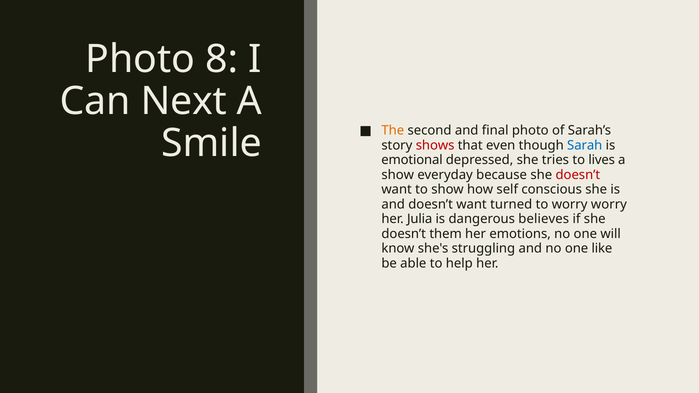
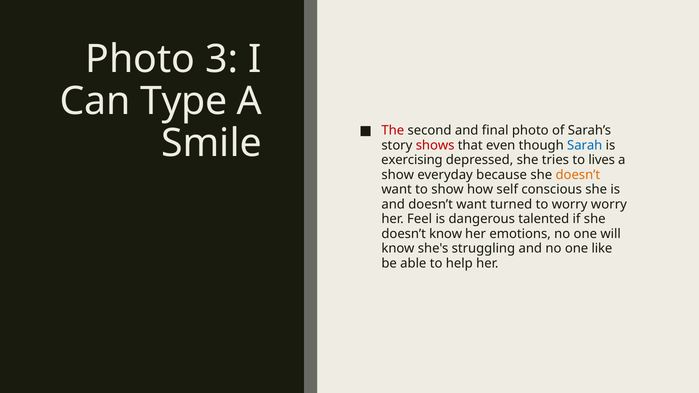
8: 8 -> 3 (222, 59)
Next: Next -> Type (184, 101)
The colour: orange -> red (393, 131)
emotional: emotional -> exercising (412, 160)
doesn’t colour: red -> orange (578, 175)
Julia: Julia -> Feel (420, 219)
believes: believes -> talented (544, 219)
doesn’t them: them -> know (446, 234)
